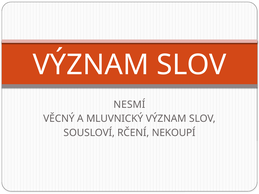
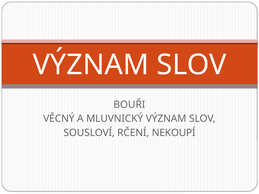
NESMÍ: NESMÍ -> BOUŘI (129, 105)
